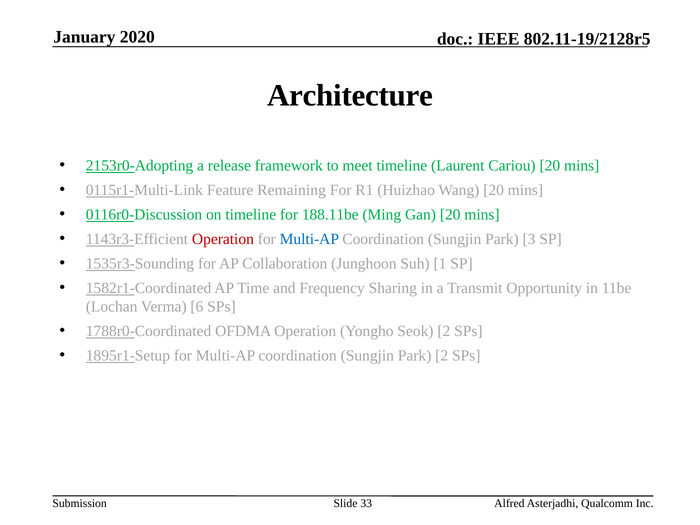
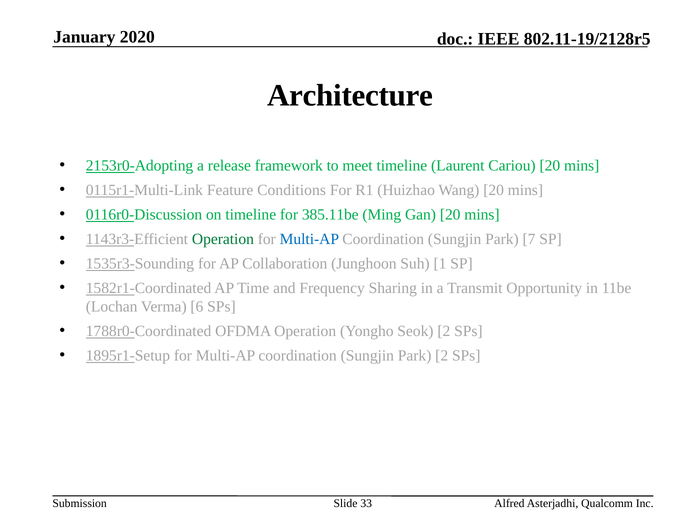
Remaining: Remaining -> Conditions (292, 190)
188.11be: 188.11be -> 385.11be (330, 215)
Operation colour: red -> green (223, 239)
3: 3 -> 7 (529, 239)
